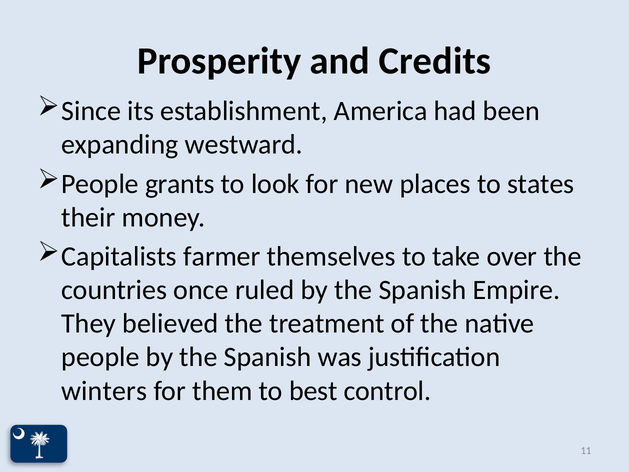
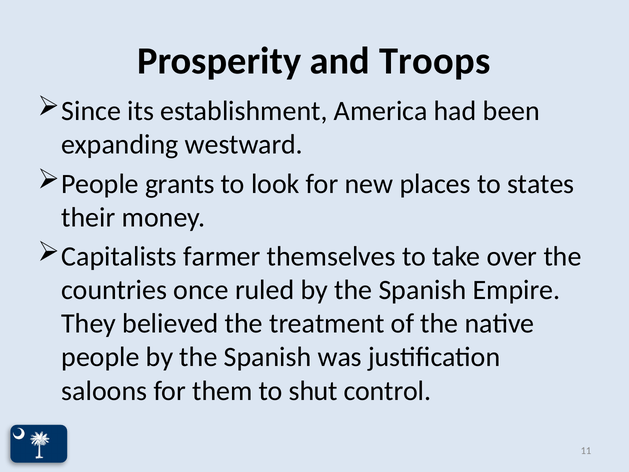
Credits: Credits -> Troops (435, 61)
winters: winters -> saloons (104, 391)
best: best -> shut (313, 391)
